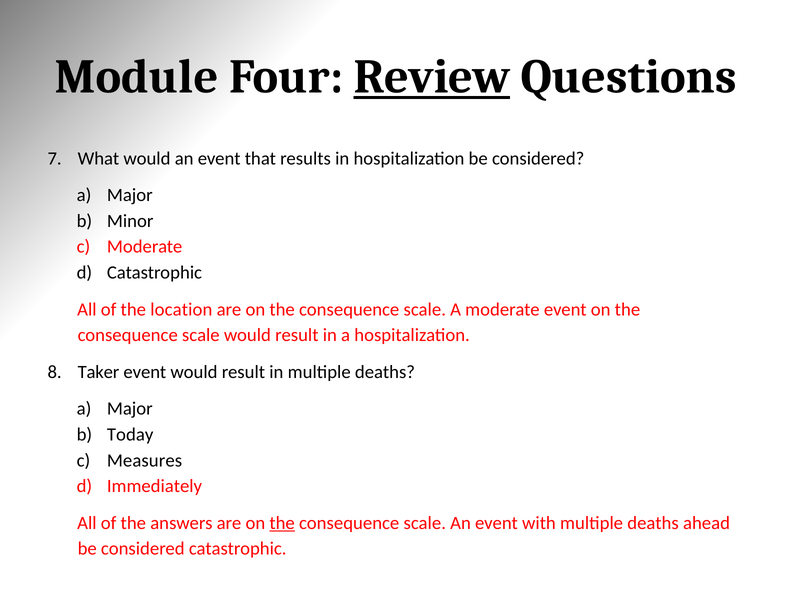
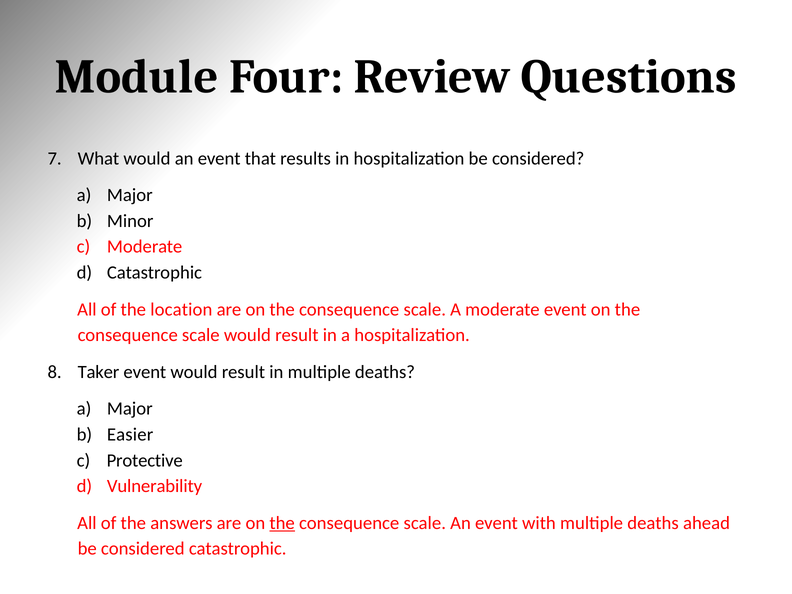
Review underline: present -> none (432, 77)
Today: Today -> Easier (130, 435)
Measures: Measures -> Protective (145, 460)
Immediately: Immediately -> Vulnerability (155, 486)
